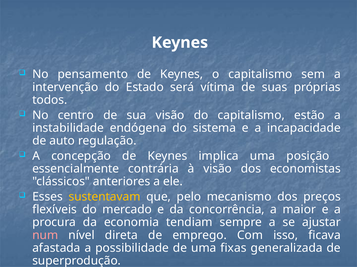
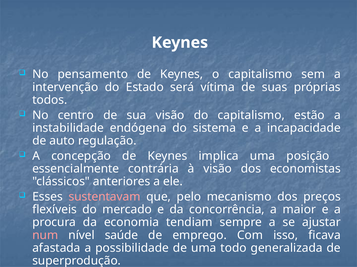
sustentavam colour: yellow -> pink (105, 197)
direta: direta -> saúde (121, 236)
fixas: fixas -> todo (234, 249)
